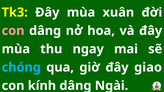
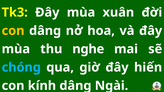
con colour: pink -> yellow (13, 31)
ngay: ngay -> nghe (88, 49)
giao: giao -> hiến (148, 68)
